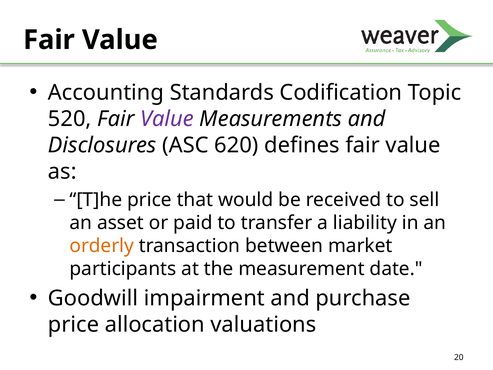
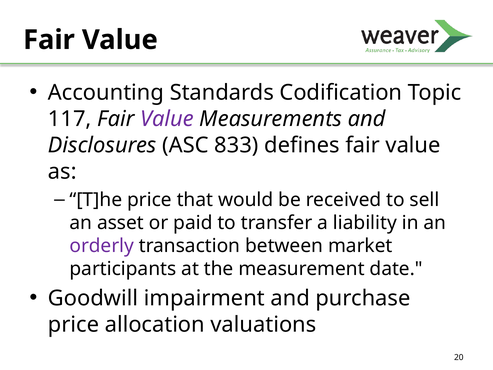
520: 520 -> 117 (70, 119)
620: 620 -> 833 (236, 145)
orderly colour: orange -> purple (102, 246)
